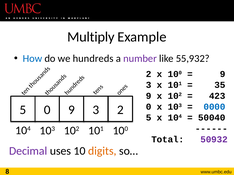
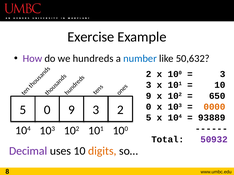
Multiply: Multiply -> Exercise (91, 37)
How colour: blue -> purple (33, 59)
number colour: purple -> blue (140, 59)
55,932: 55,932 -> 50,632 (193, 59)
9: 9 -> 3 (223, 74)
35: 35 -> 10 (220, 85)
423: 423 -> 650 (217, 96)
0000 colour: blue -> orange (214, 107)
50040: 50040 -> 93889 (212, 118)
